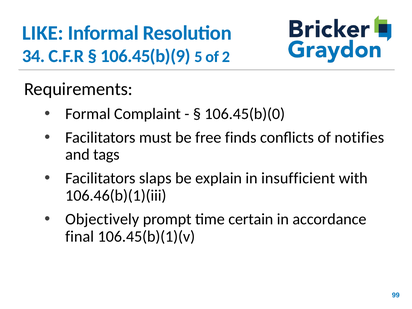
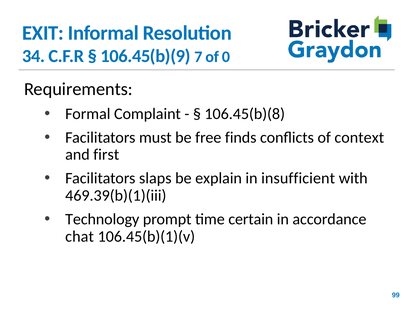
LIKE: LIKE -> EXIT (43, 33)
5: 5 -> 7 (198, 57)
2: 2 -> 0 (226, 57)
106.45(b)(0: 106.45(b)(0 -> 106.45(b)(8 (245, 114)
notifies: notifies -> context (359, 137)
tags: tags -> first (106, 155)
106.46(b)(1)(iii: 106.46(b)(1)(iii -> 469.39(b)(1)(iii (116, 196)
Objectively: Objectively -> Technology (102, 219)
final: final -> chat (80, 236)
